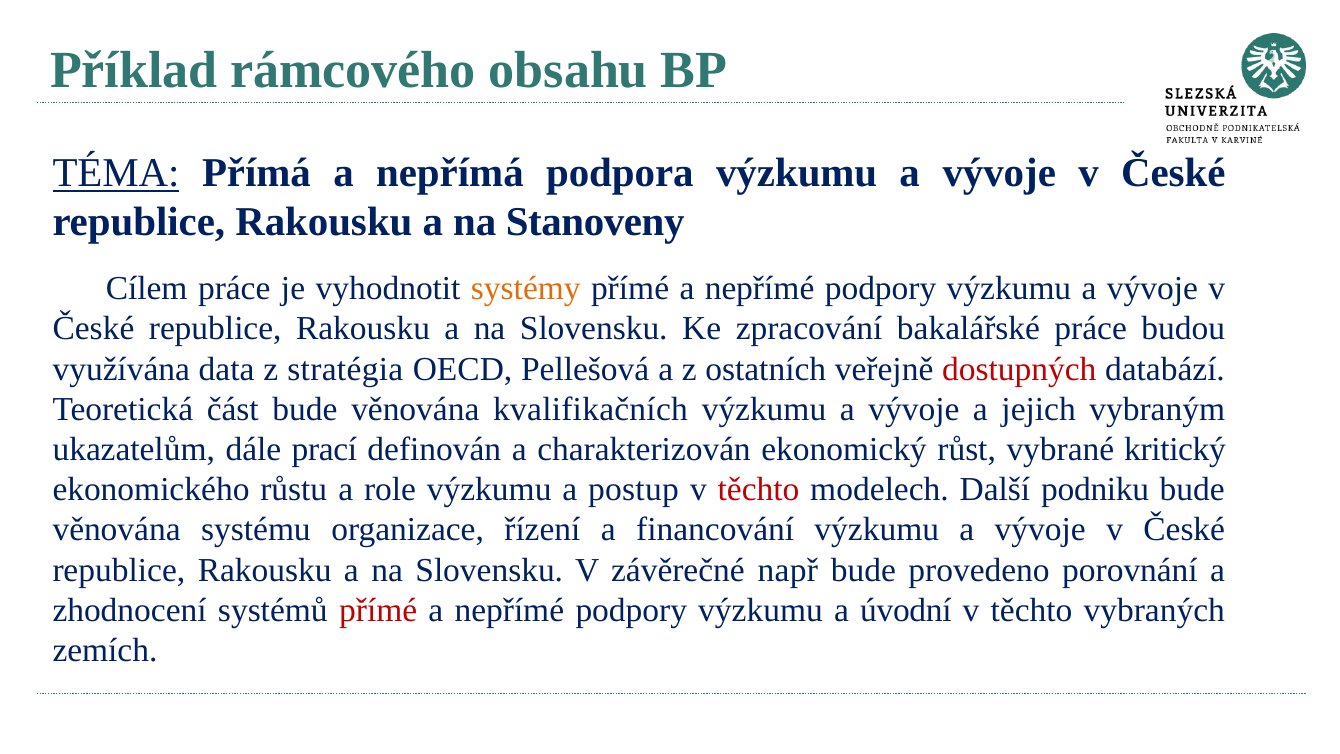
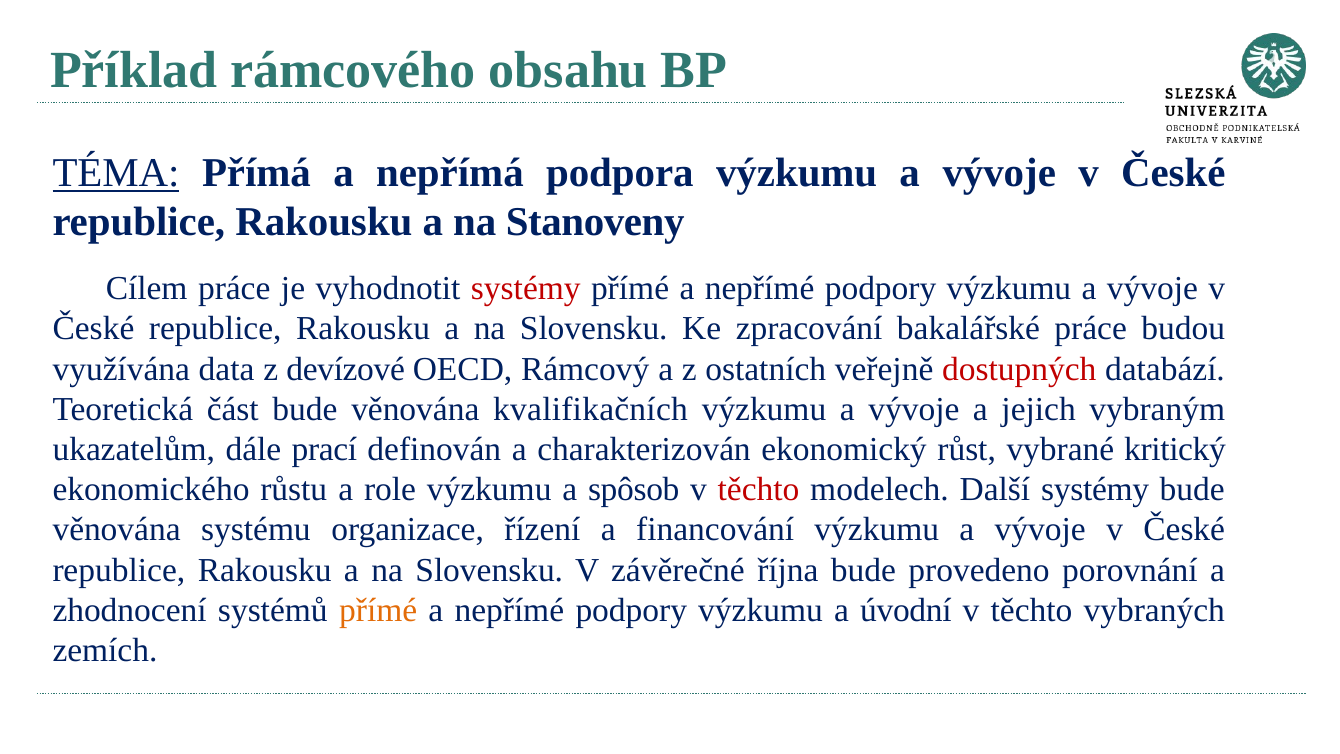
systémy colour: orange -> red (526, 288)
stratégia: stratégia -> devízové (346, 369)
Pellešová: Pellešová -> Rámcový (585, 369)
postup: postup -> spôsob (634, 489)
Další podniku: podniku -> systémy (1095, 489)
např: např -> října (788, 570)
přímé colour: red -> orange (378, 610)
